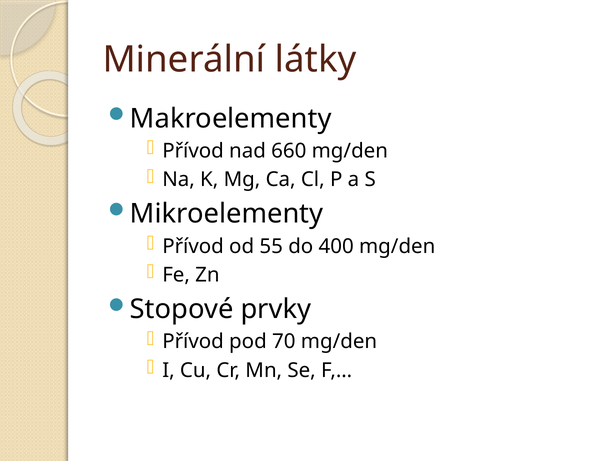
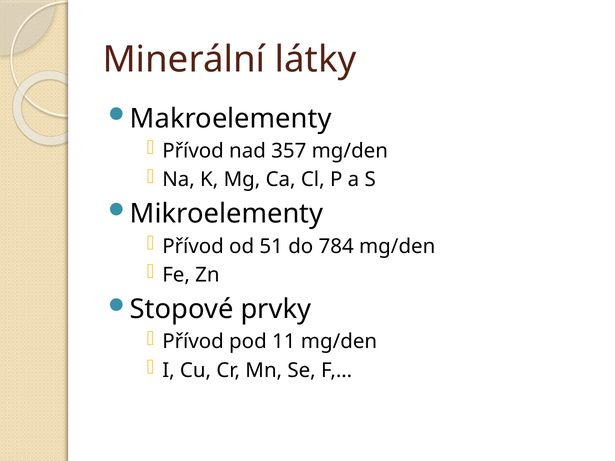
660: 660 -> 357 (289, 151)
55: 55 -> 51 (271, 246)
400: 400 -> 784 (336, 246)
70: 70 -> 11 (284, 342)
